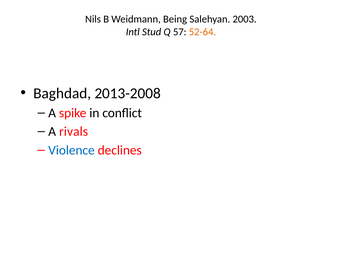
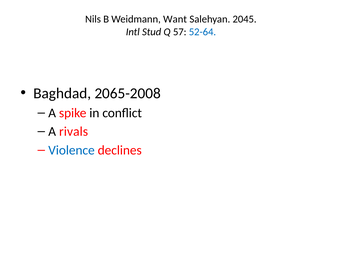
Being: Being -> Want (175, 19)
2003: 2003 -> 2045 (245, 19)
52-64 colour: orange -> blue (202, 32)
2013-2008: 2013-2008 -> 2065-2008 (128, 93)
